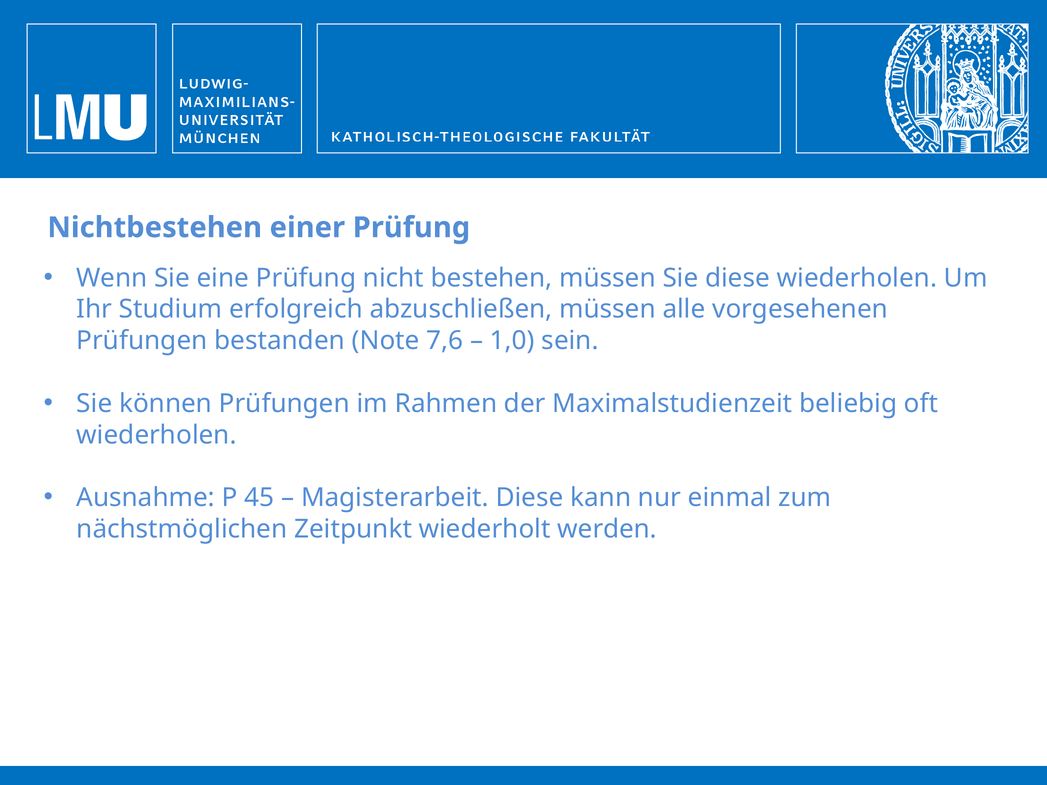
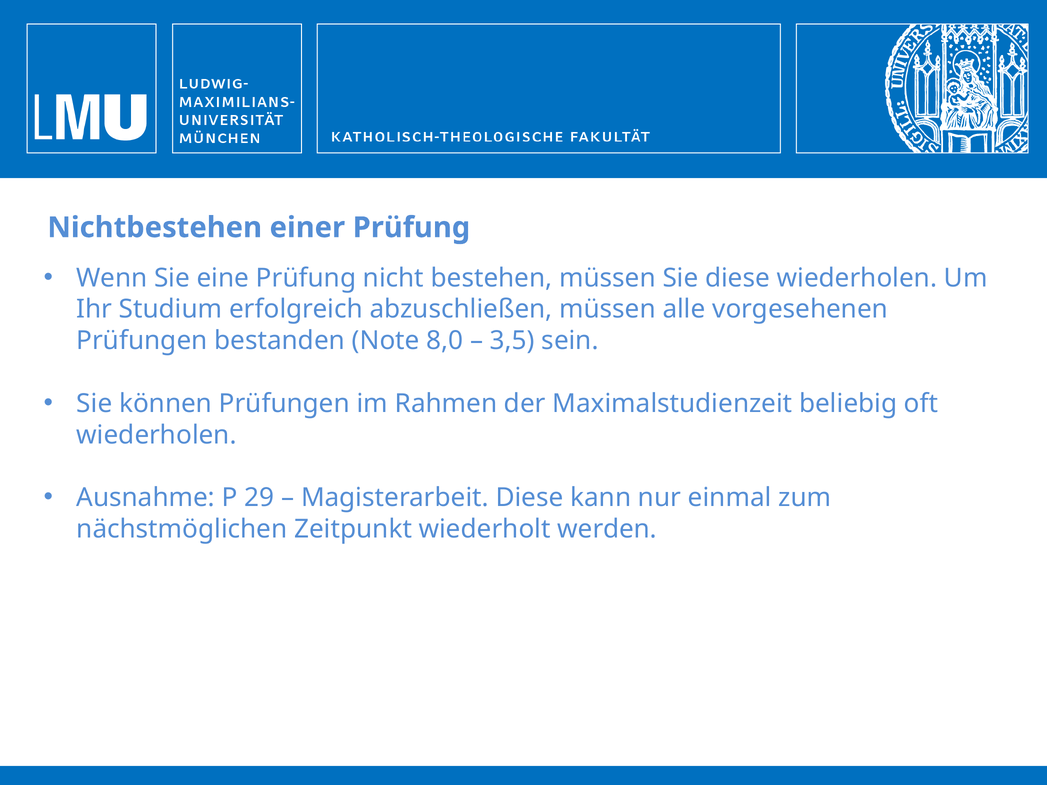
7,6: 7,6 -> 8,0 (445, 341)
1,0: 1,0 -> 3,5 (512, 341)
45: 45 -> 29 (259, 498)
